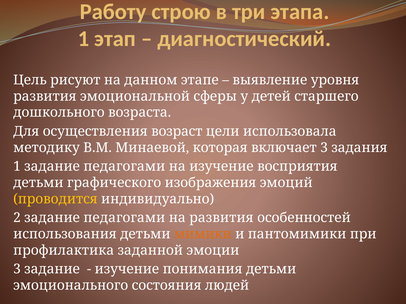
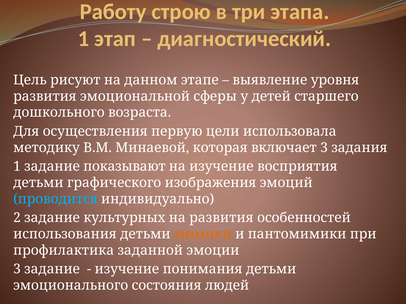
возраст: возраст -> первую (177, 132)
1 задание педагогами: педагогами -> показывают (124, 167)
проводится colour: yellow -> light blue (55, 199)
2 задание педагогами: педагогами -> культурных (124, 218)
